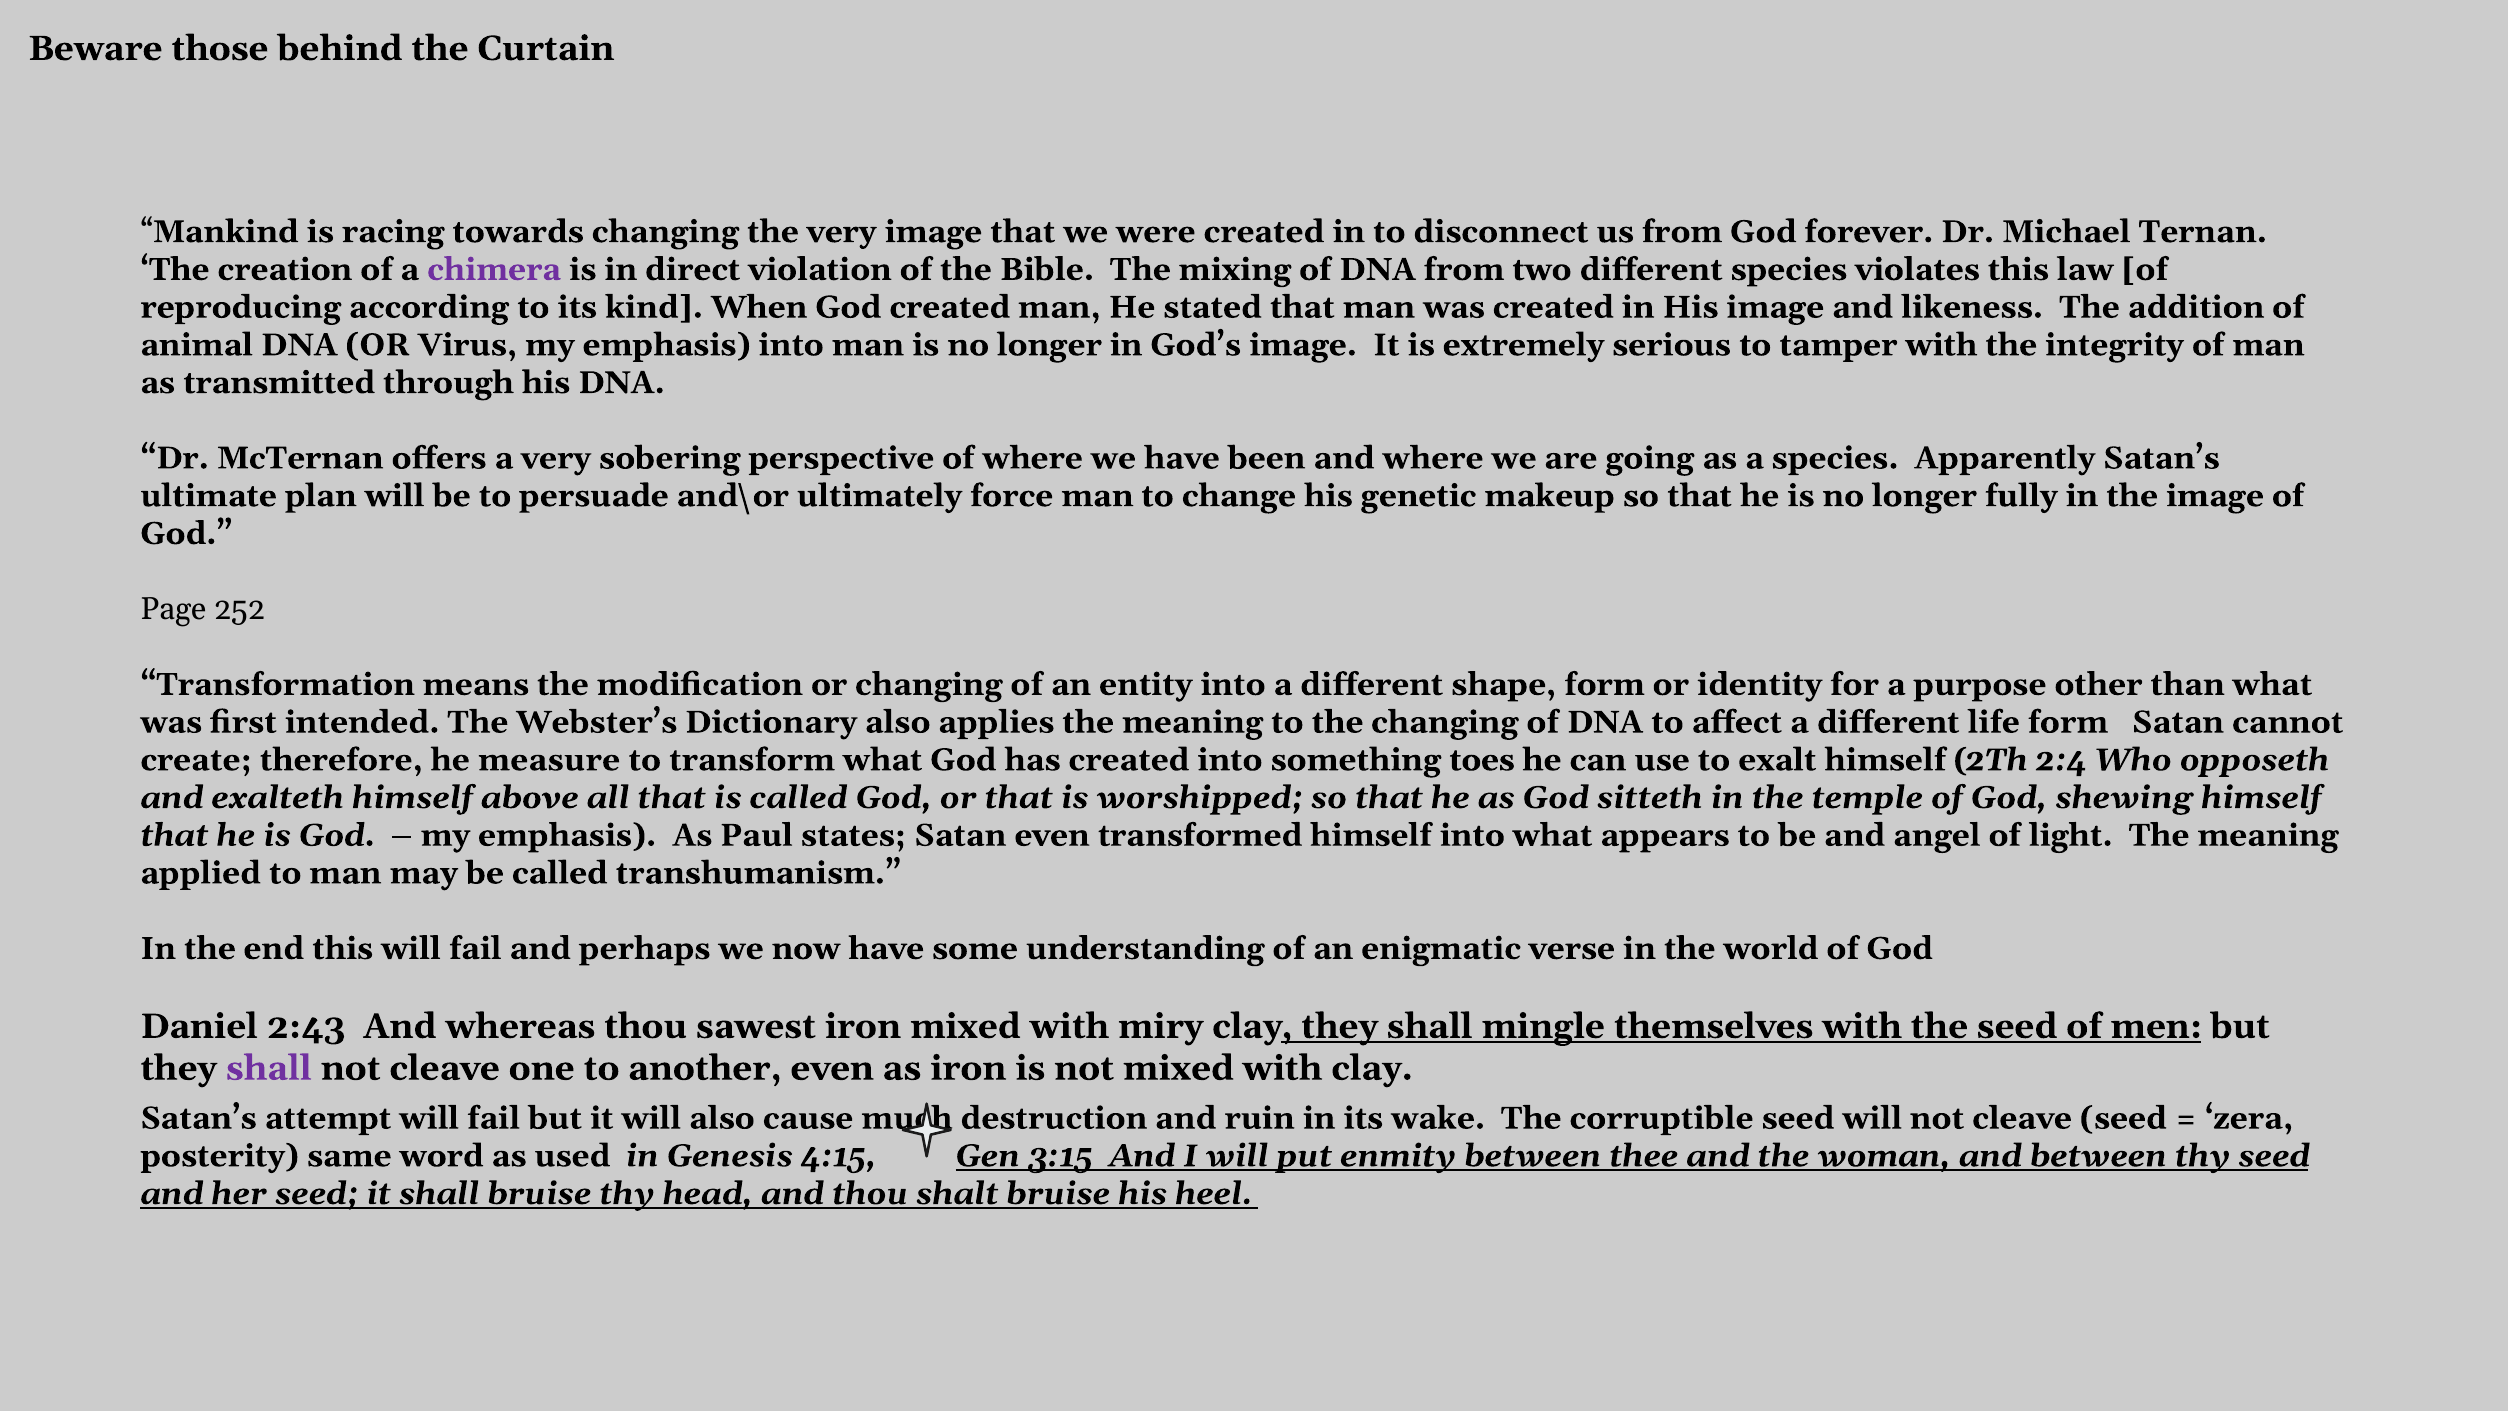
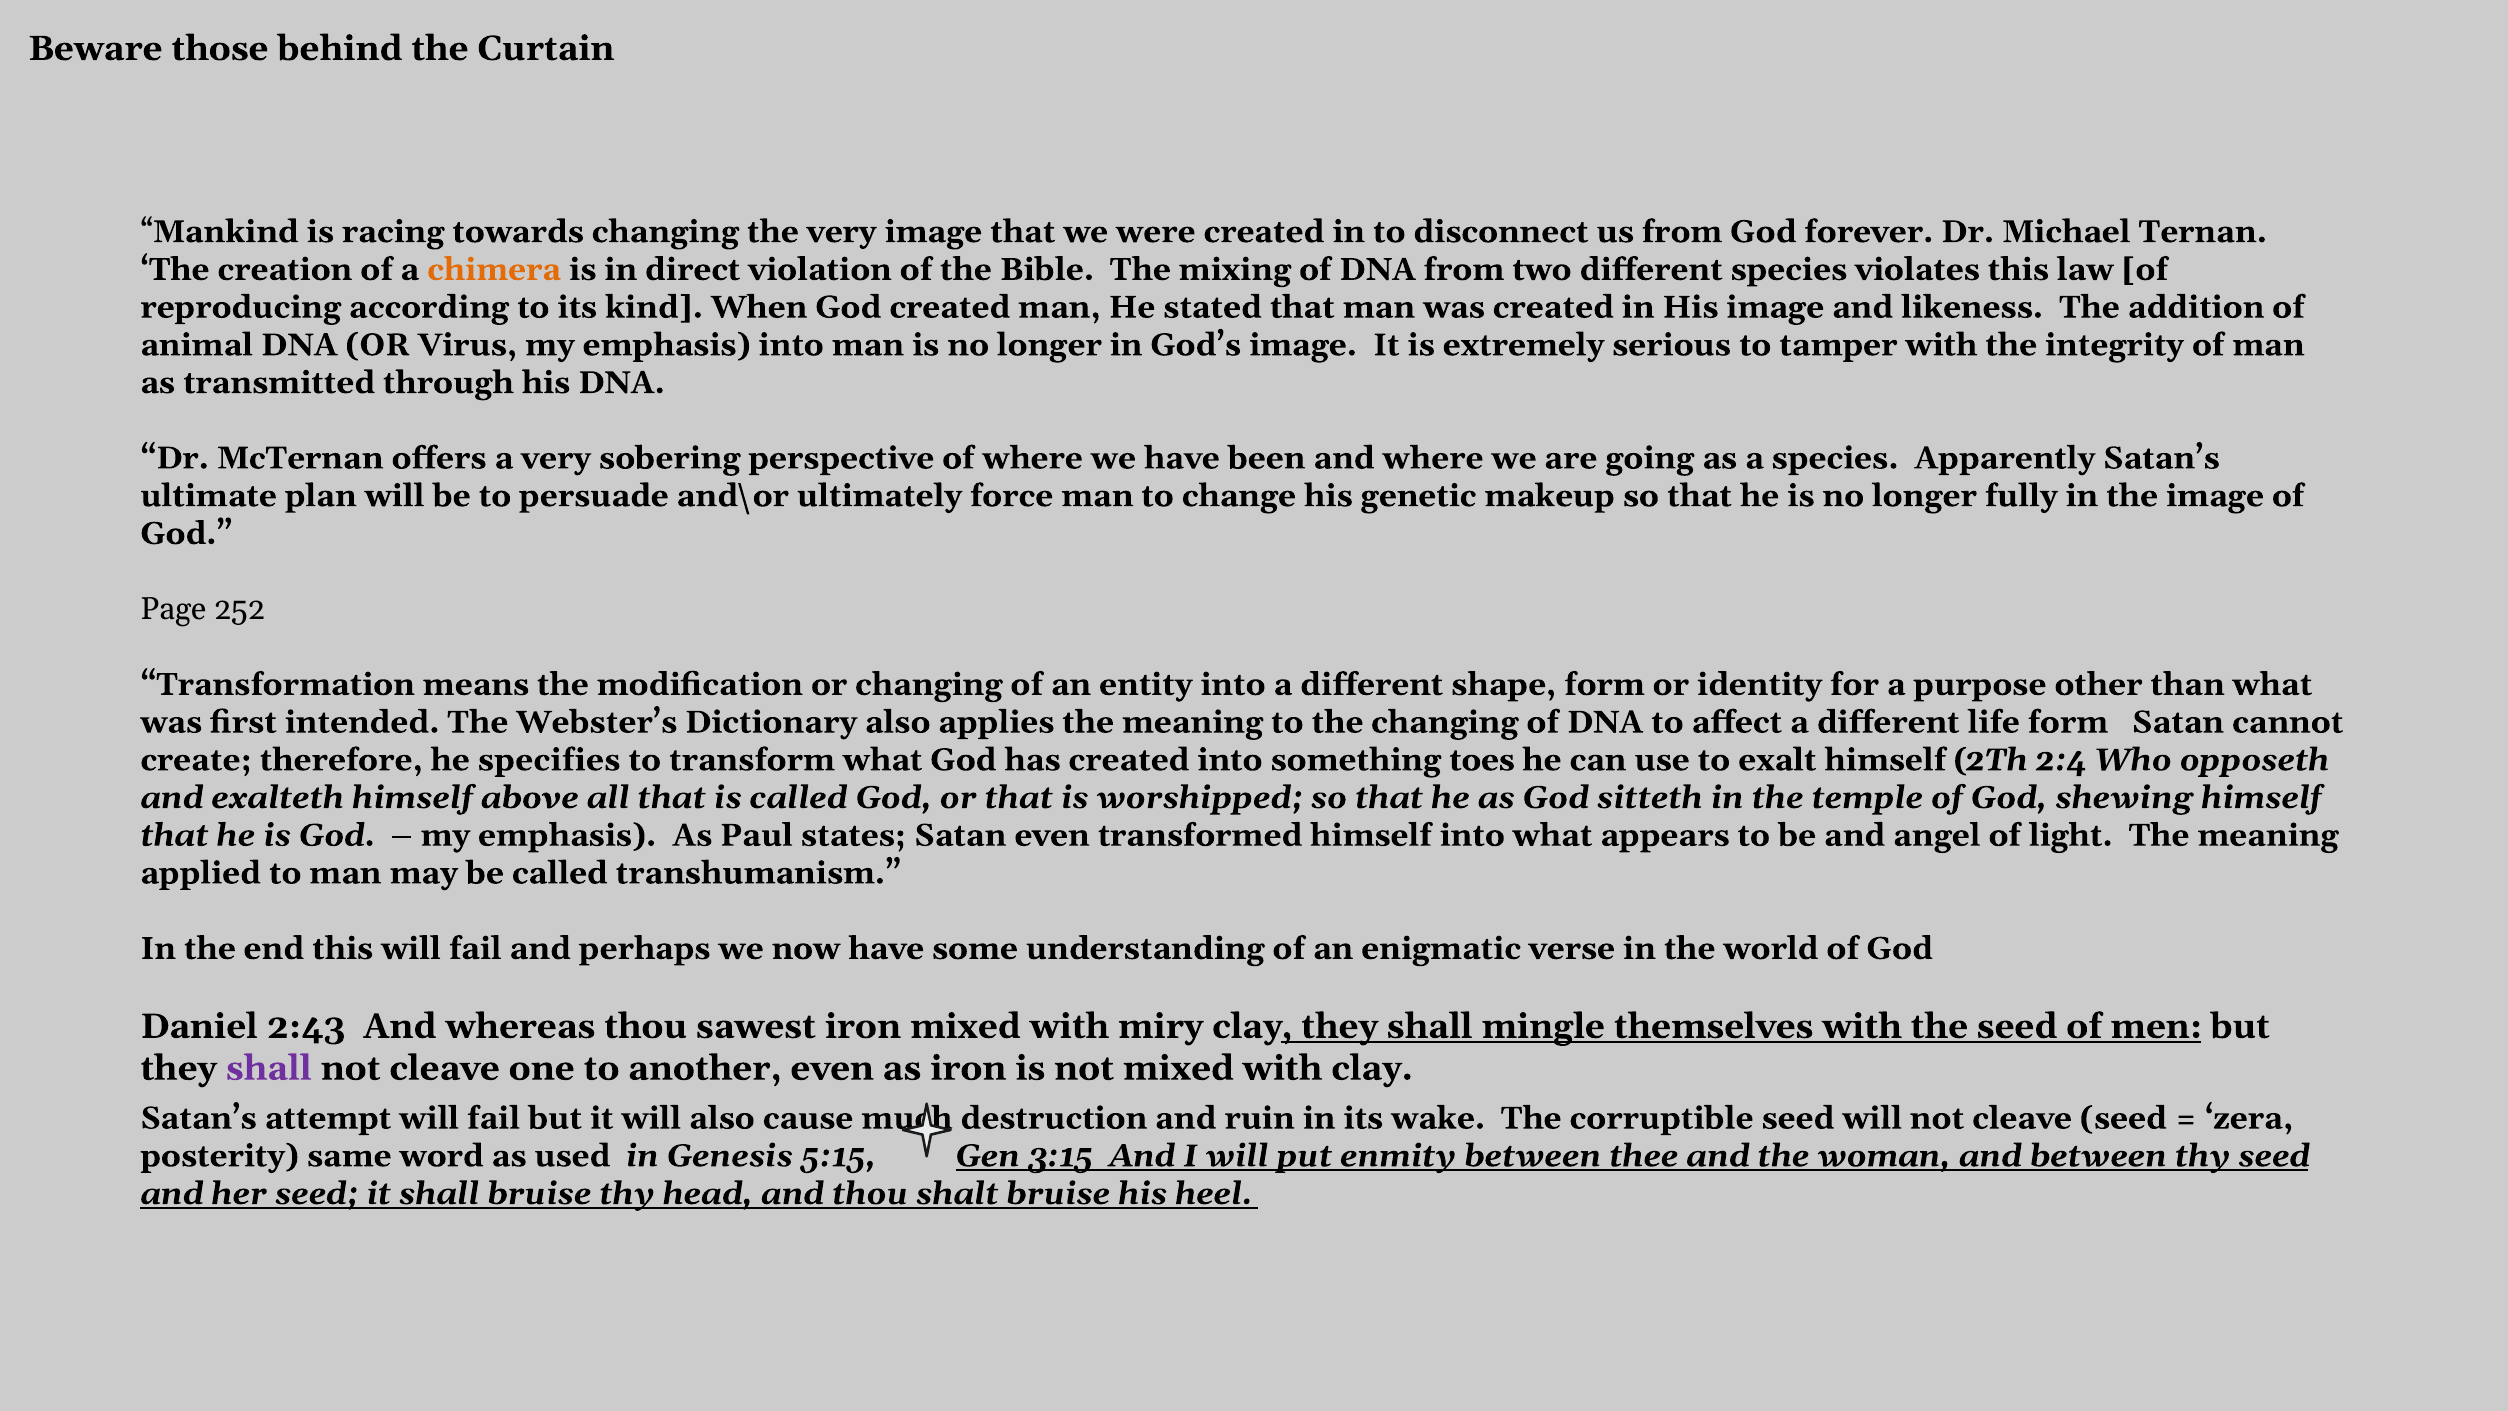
chimera colour: purple -> orange (494, 269)
measure: measure -> specifies (549, 760)
4:15: 4:15 -> 5:15 (838, 1156)
